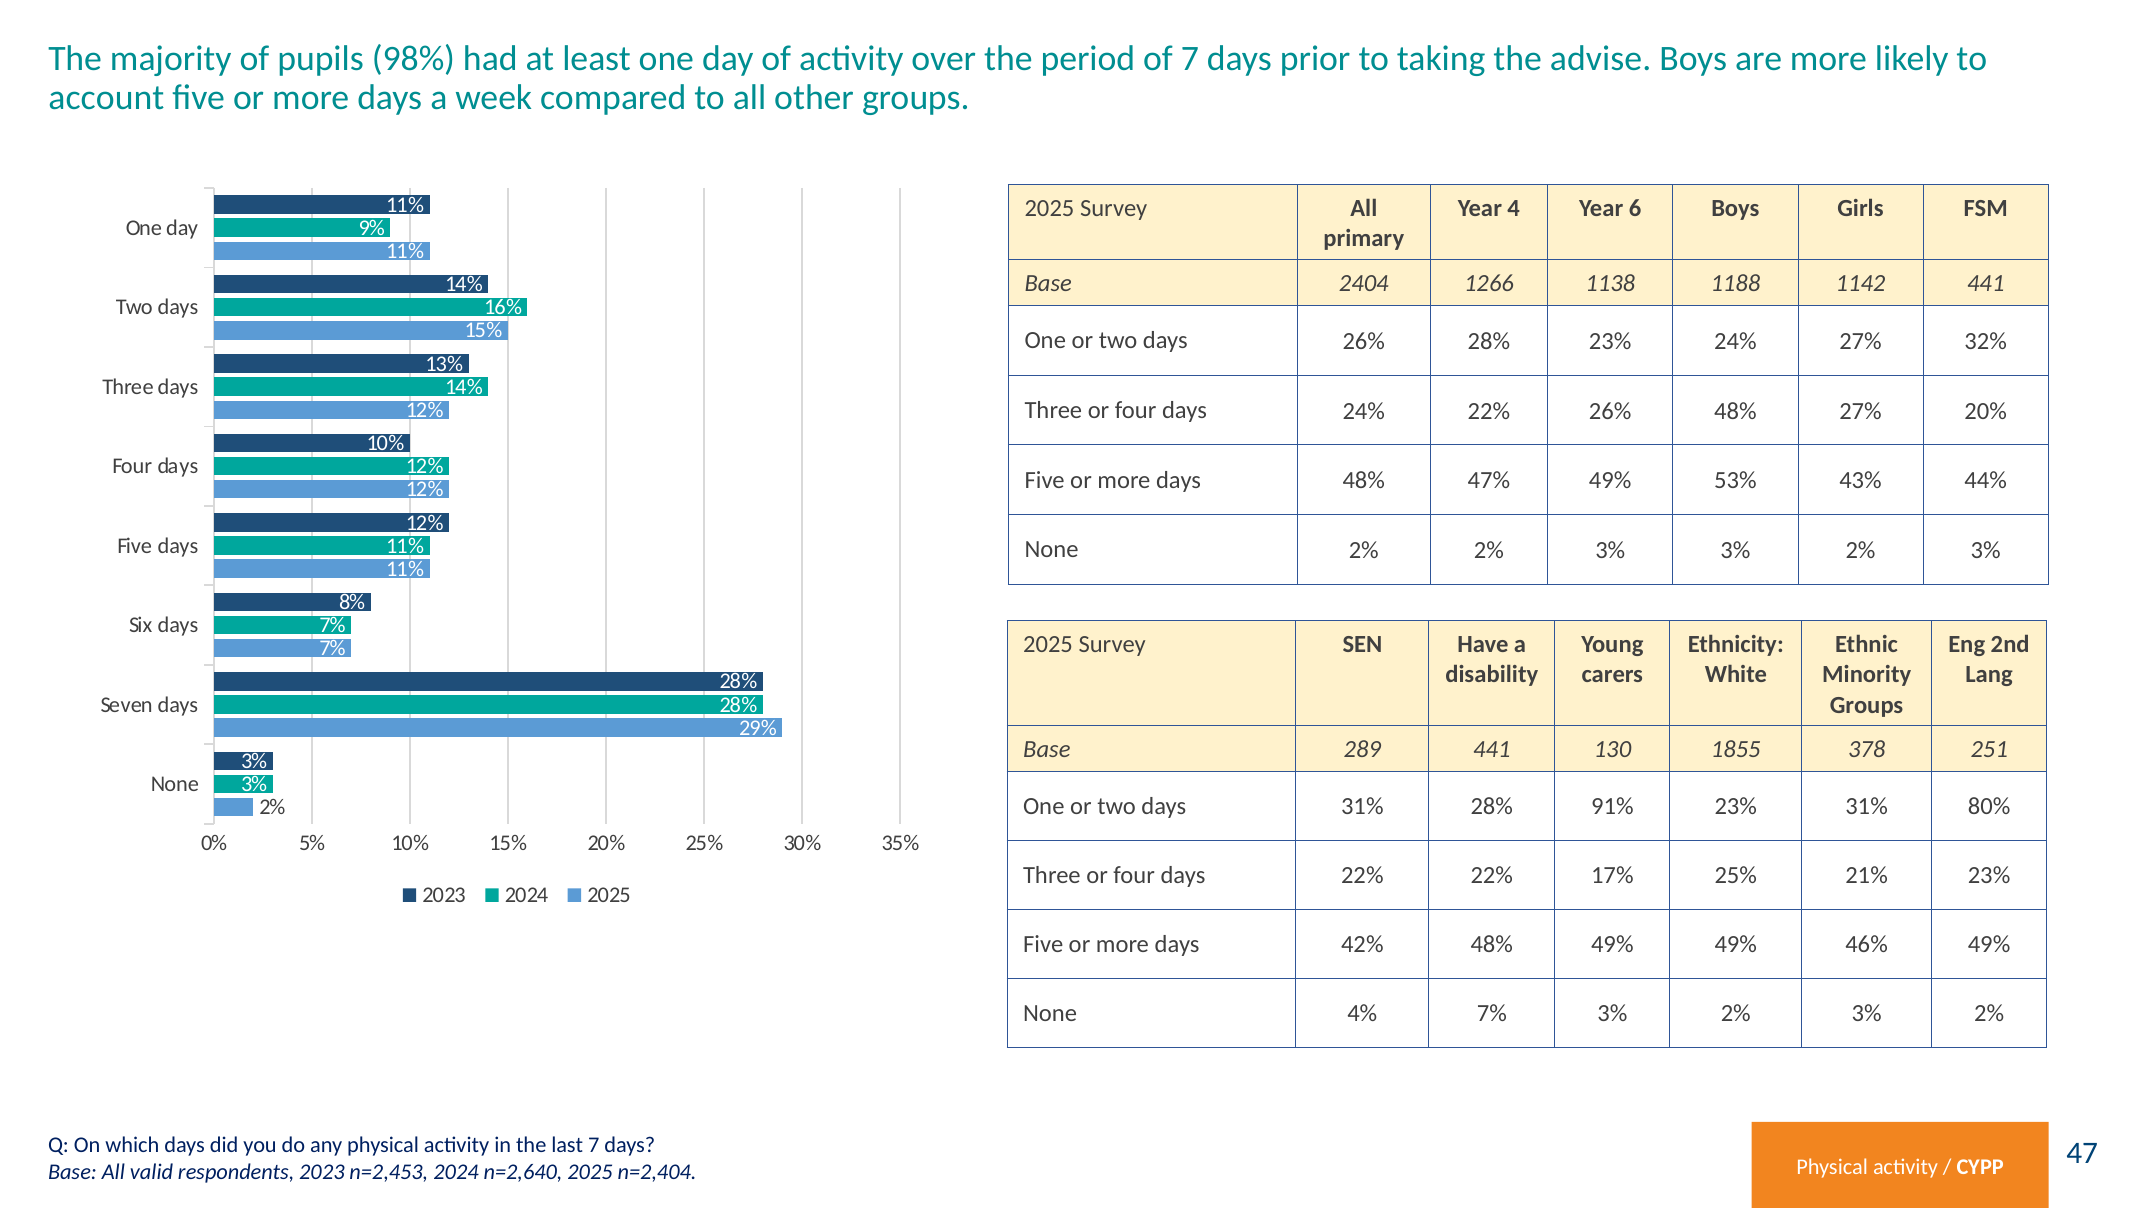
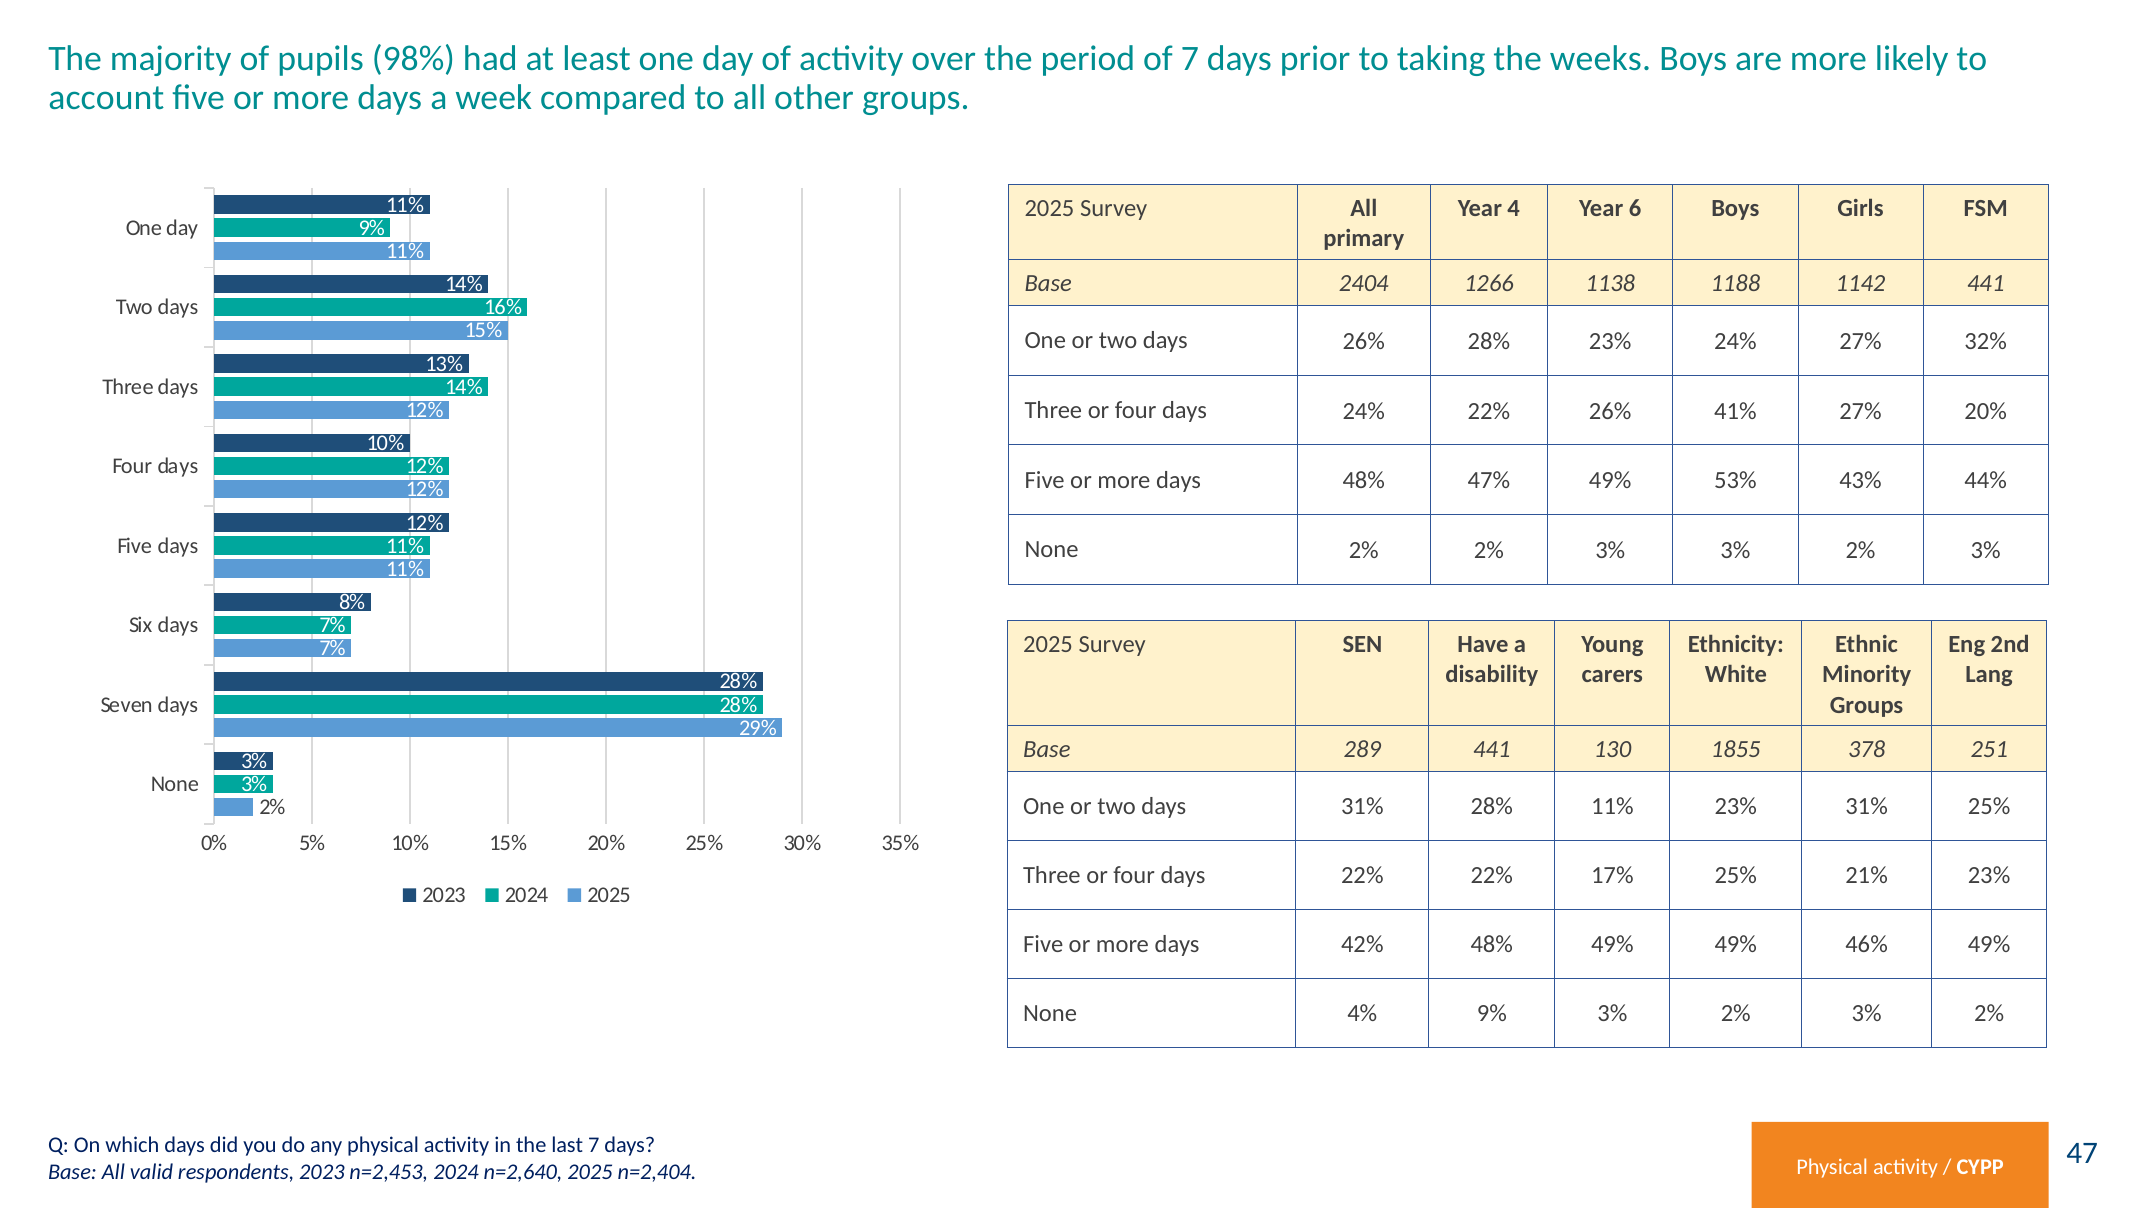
advise: advise -> weeks (1601, 59)
26% 48%: 48% -> 41% (1735, 411)
28% 91%: 91% -> 11% (1612, 806)
31% 80%: 80% -> 25% (1989, 806)
4% 7%: 7% -> 9% (1492, 1013)
